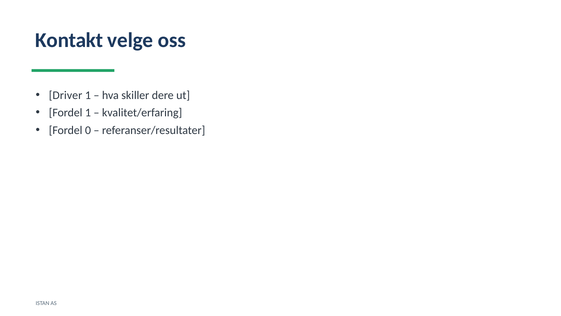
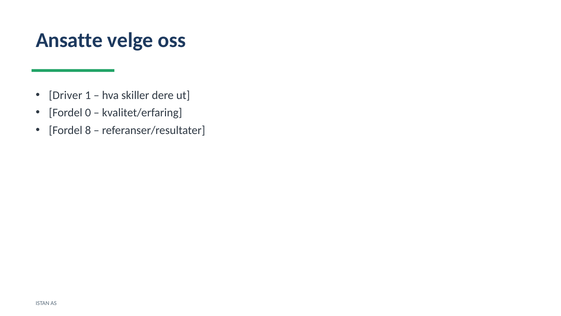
Kontakt: Kontakt -> Ansatte (69, 40)
Fordel 1: 1 -> 0 (88, 113)
0: 0 -> 8 (88, 130)
